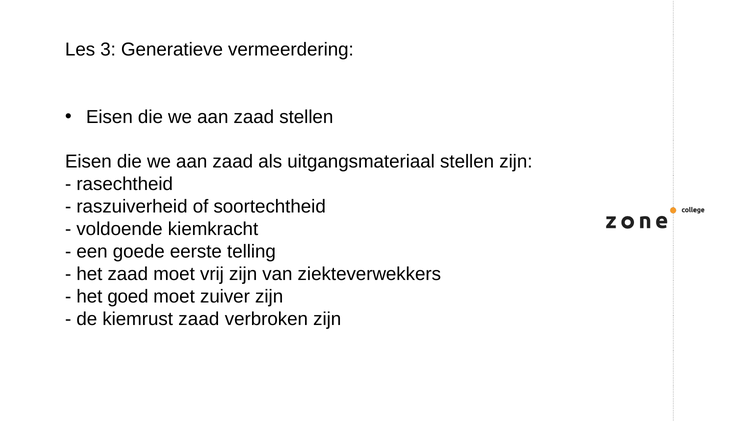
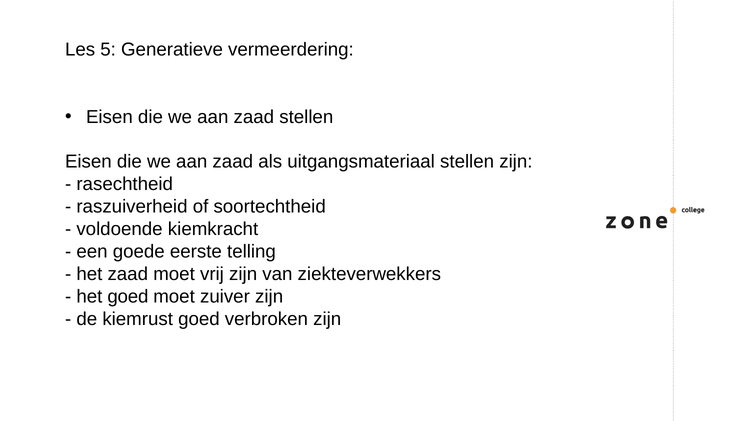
3: 3 -> 5 (108, 49)
kiemrust zaad: zaad -> goed (199, 319)
